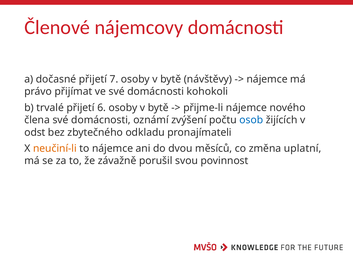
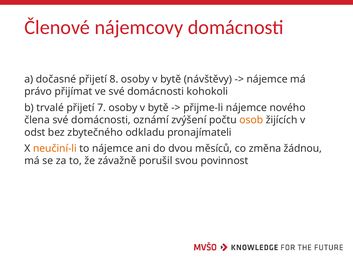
7: 7 -> 8 (114, 79)
6: 6 -> 7 (102, 108)
osob colour: blue -> orange (251, 120)
uplatní: uplatní -> žádnou (303, 148)
